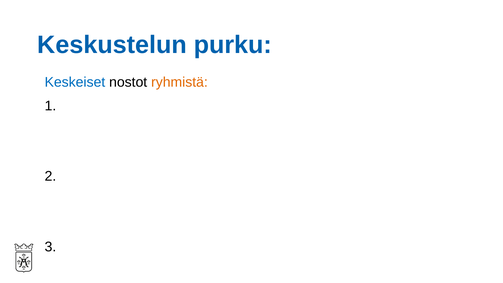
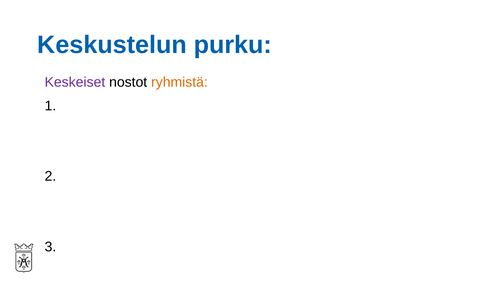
Keskeiset colour: blue -> purple (75, 82)
